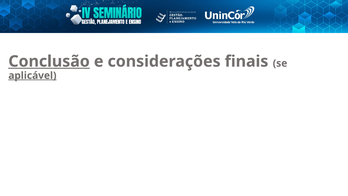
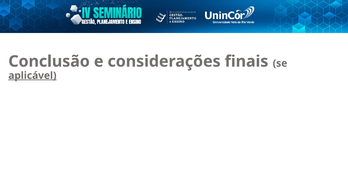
Conclusão underline: present -> none (49, 61)
